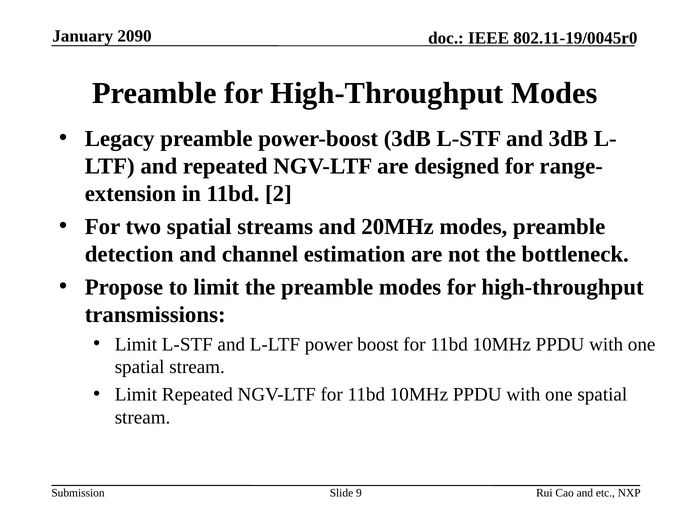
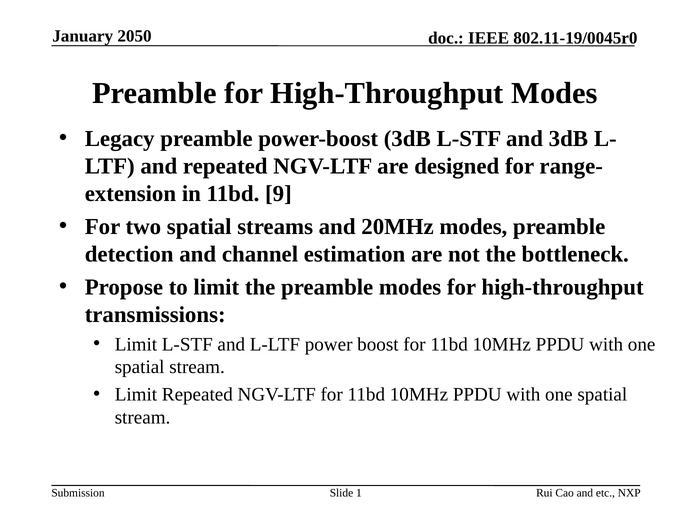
2090: 2090 -> 2050 (135, 36)
2: 2 -> 9 (278, 194)
9: 9 -> 1 (359, 493)
